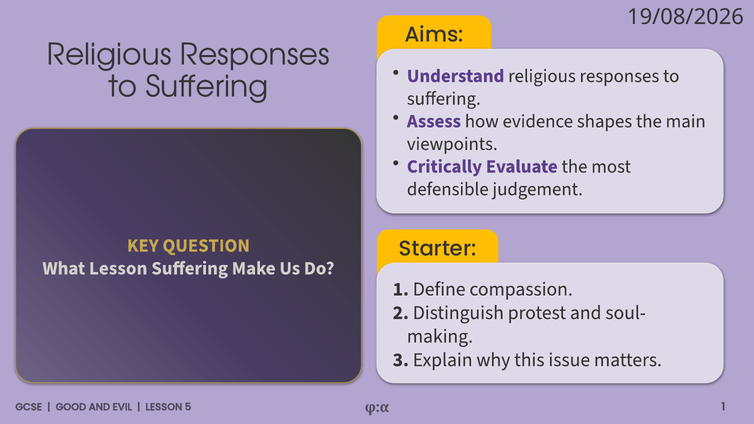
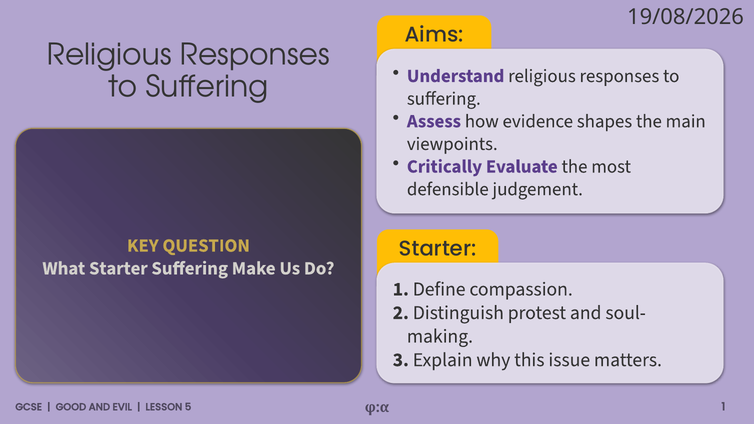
What Lesson: Lesson -> Starter (118, 268)
